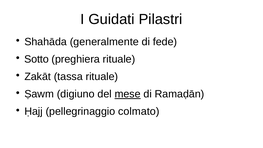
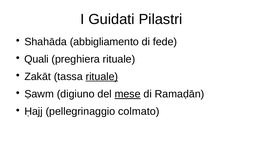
generalmente: generalmente -> abbigliamento (104, 42)
Sotto: Sotto -> Quali (37, 59)
rituale underline: none -> present (102, 77)
